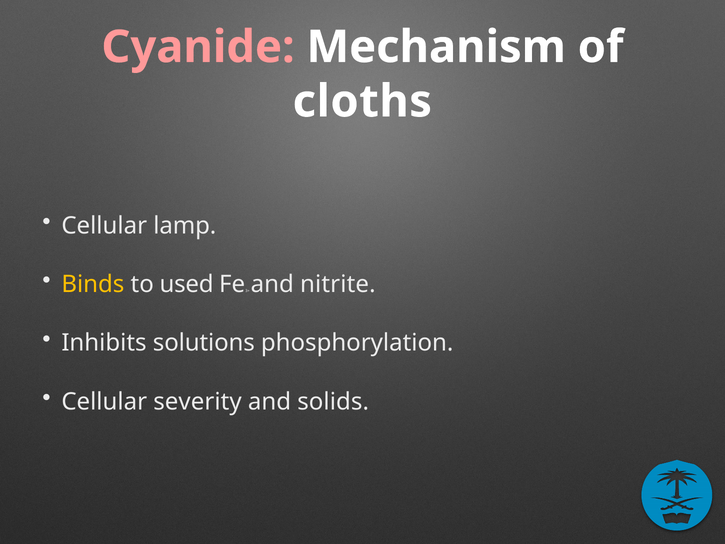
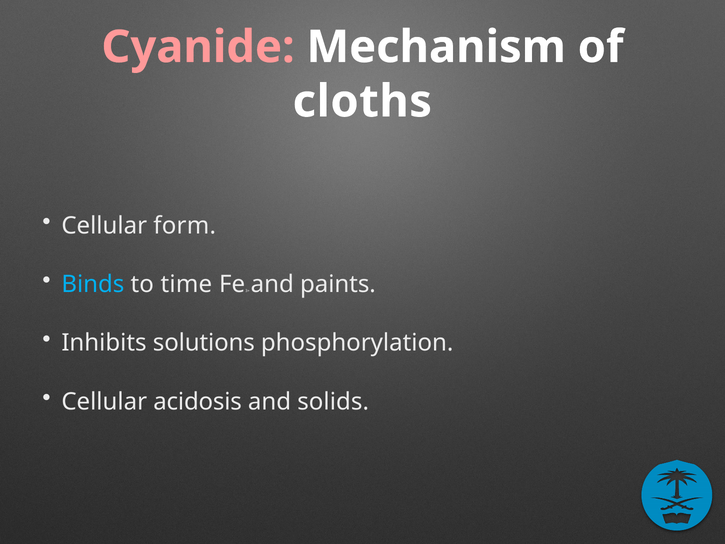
lamp: lamp -> form (185, 226)
Binds colour: yellow -> light blue (93, 284)
used: used -> time (186, 284)
nitrite: nitrite -> paints (338, 284)
severity: severity -> acidosis (198, 401)
